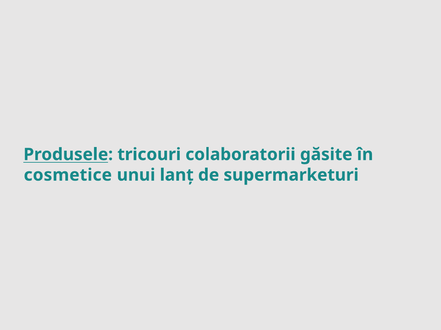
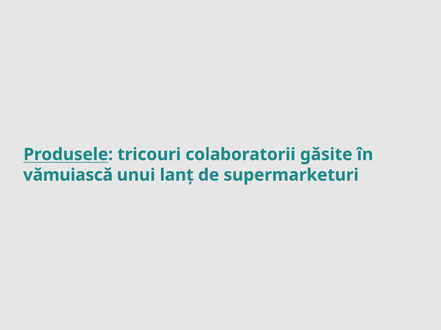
cosmetice: cosmetice -> vămuiască (68, 175)
